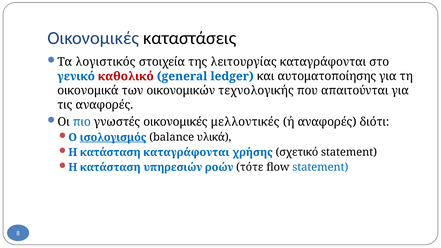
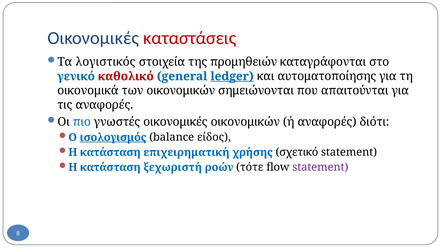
καταστάσεις colour: black -> red (190, 38)
λειτουργίας: λειτουργίας -> προμηθειών (244, 62)
ledger underline: none -> present (232, 76)
τεχνολογικής: τεχνολογικής -> σημειώνονται (256, 91)
οικονομικές μελλοντικές: μελλοντικές -> οικονομικών (245, 122)
υλικά: υλικά -> είδος (214, 137)
κατάσταση καταγράφονται: καταγράφονται -> επιχειρηματική (186, 152)
υπηρεσιών: υπηρεσιών -> ξεχωριστή (173, 167)
statement colour: blue -> purple (320, 167)
